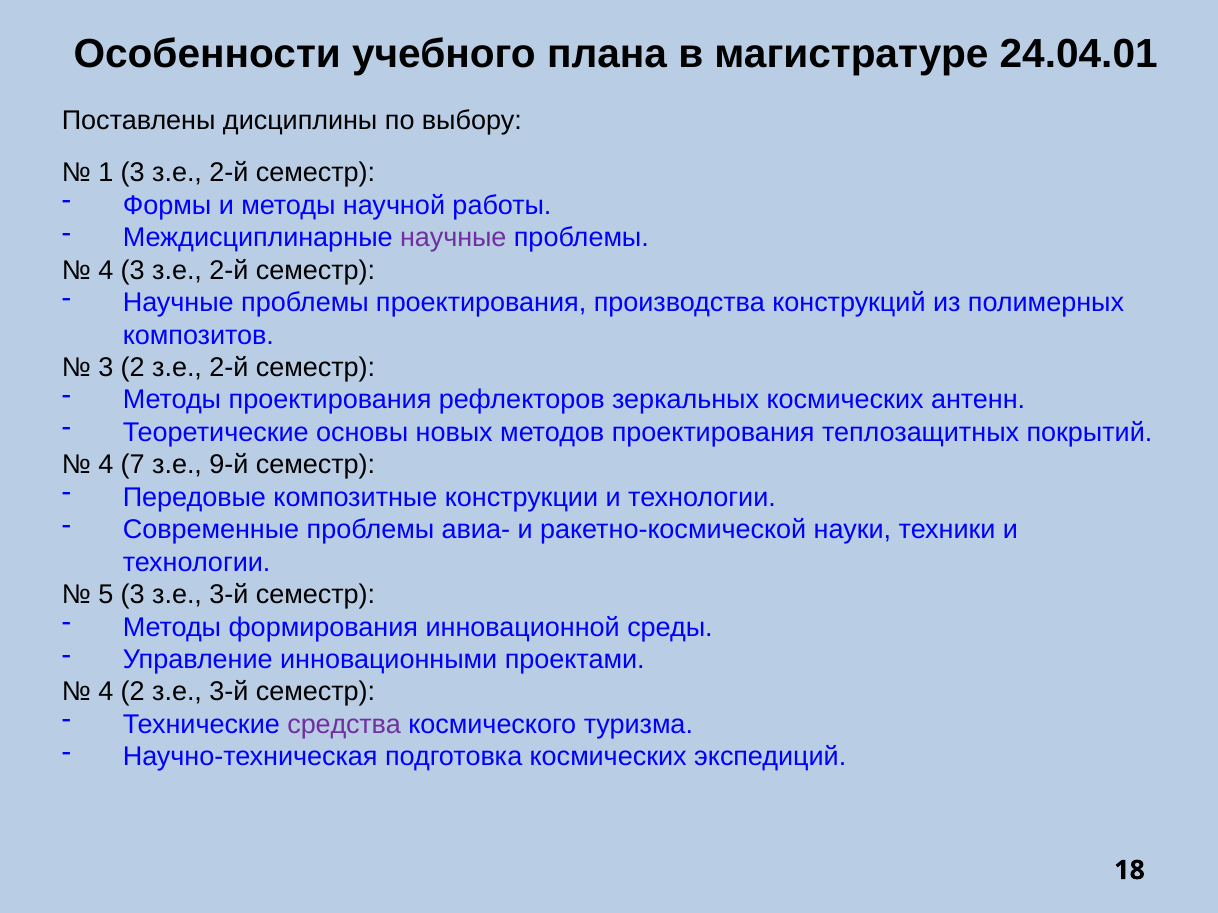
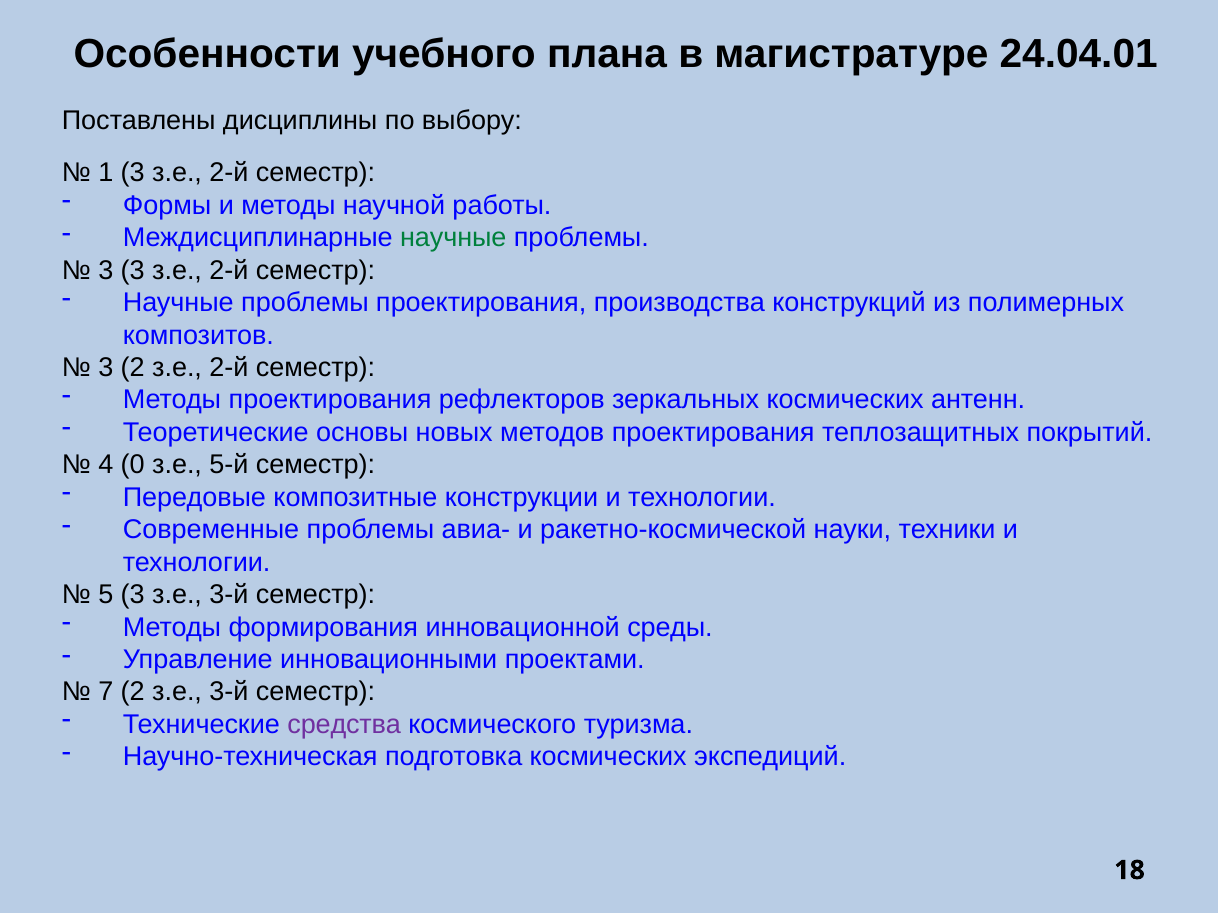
научные colour: purple -> green (453, 238)
4: 4 -> 3 (106, 270)
7: 7 -> 0 (133, 465)
9-й: 9-й -> 5-й (229, 465)
4: 4 -> 7 (106, 692)
